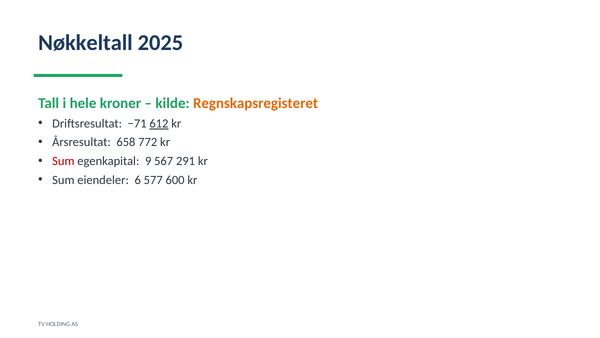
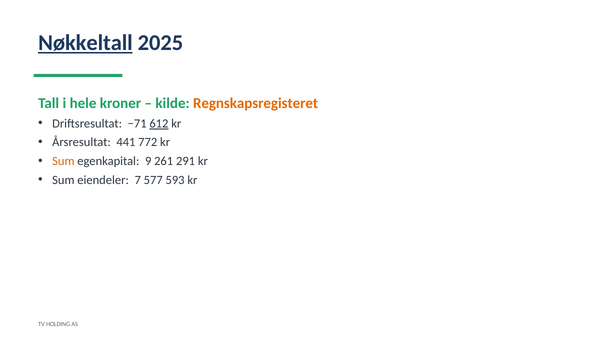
Nøkkeltall underline: none -> present (85, 43)
658: 658 -> 441 (126, 142)
Sum colour: red -> orange (63, 161)
567: 567 -> 261 (164, 161)
6: 6 -> 7 (138, 180)
600: 600 -> 593 (175, 180)
